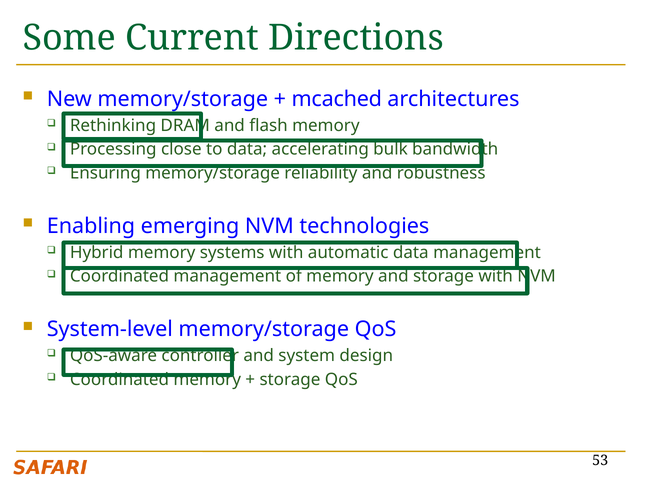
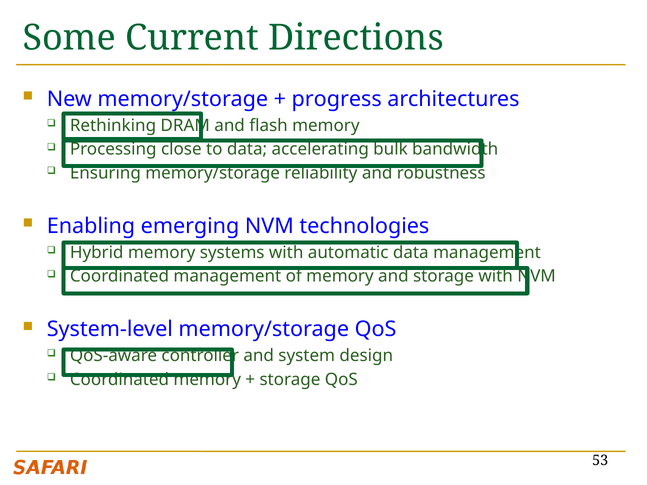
mcached: mcached -> progress (337, 99)
